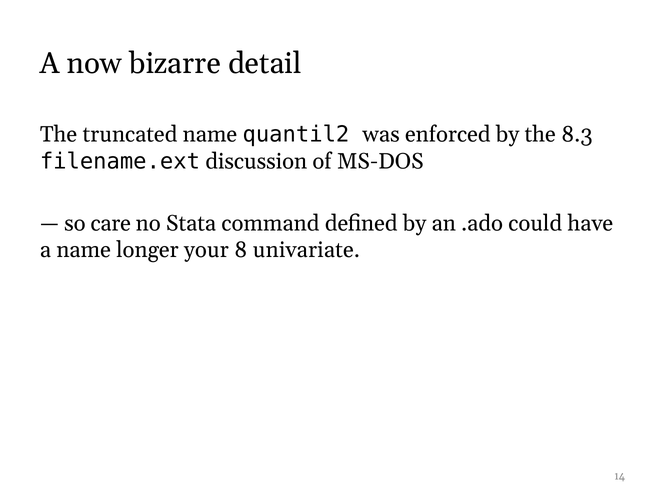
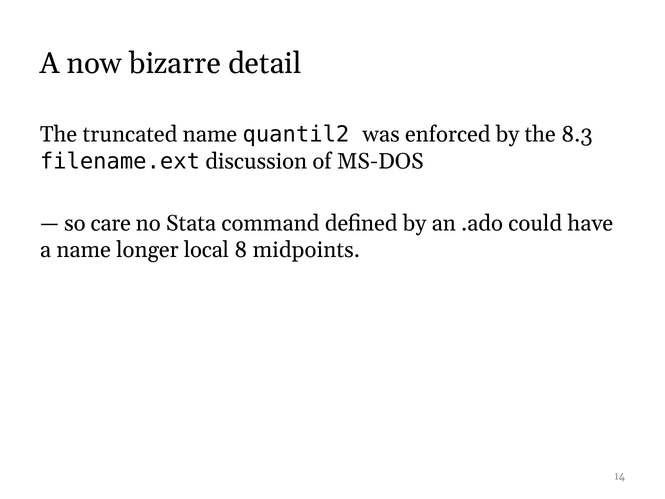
your: your -> local (206, 250)
univariate: univariate -> midpoints (306, 250)
